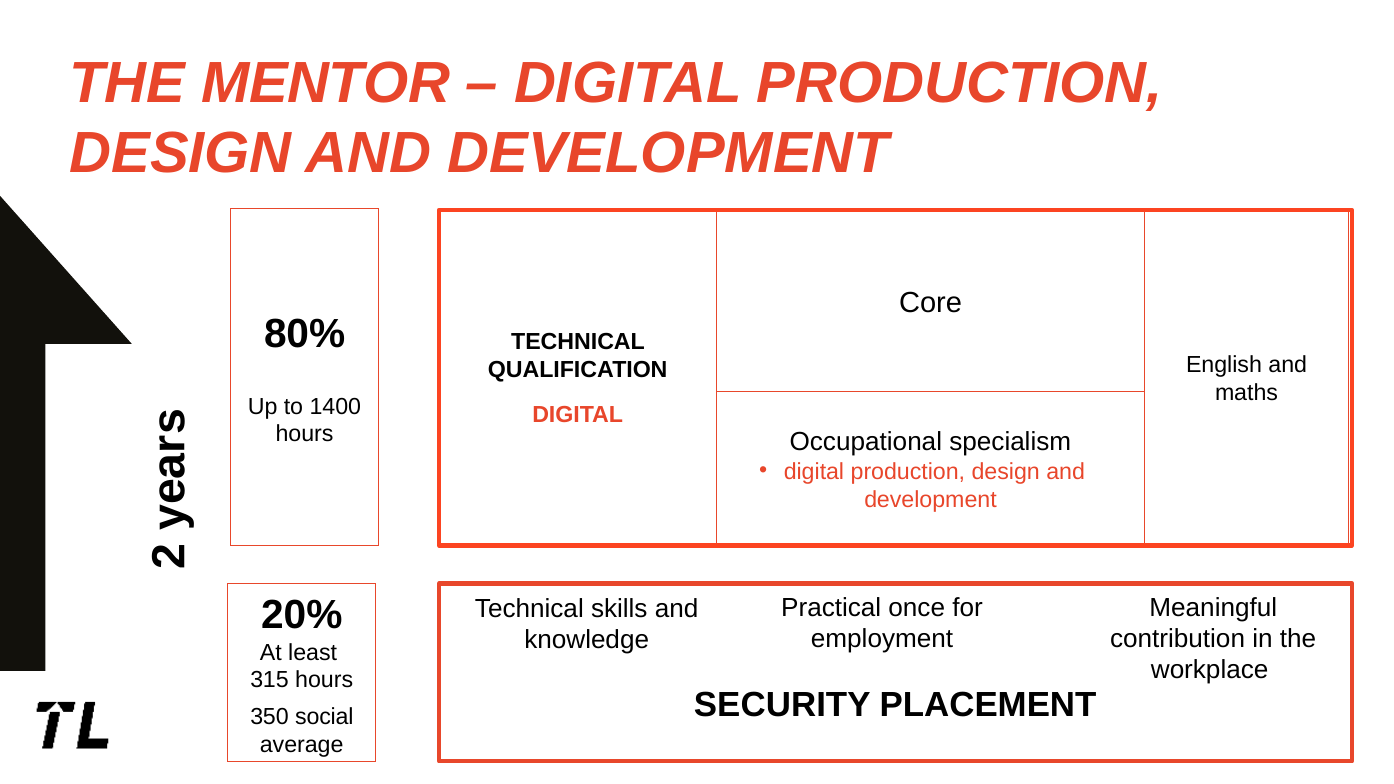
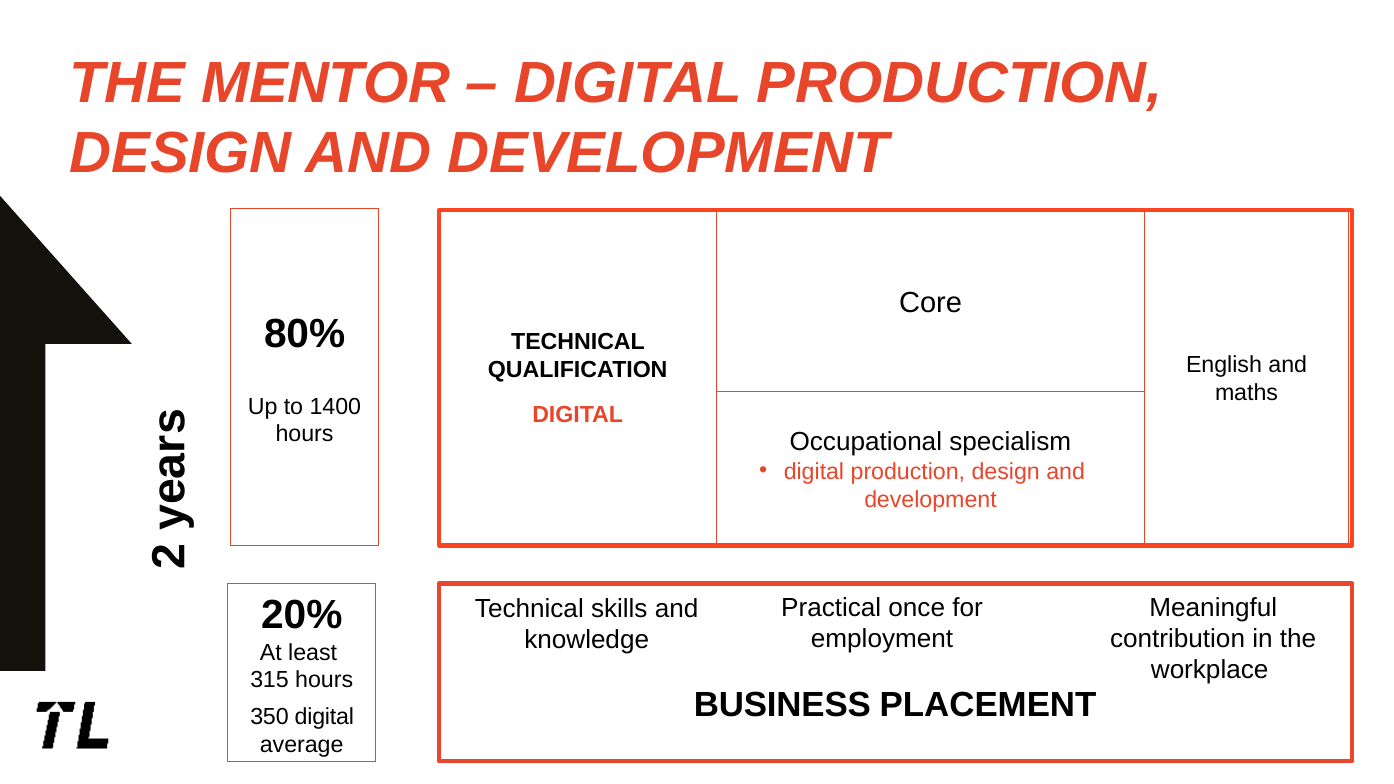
SECURITY: SECURITY -> BUSINESS (782, 705)
350 social: social -> digital (324, 717)
